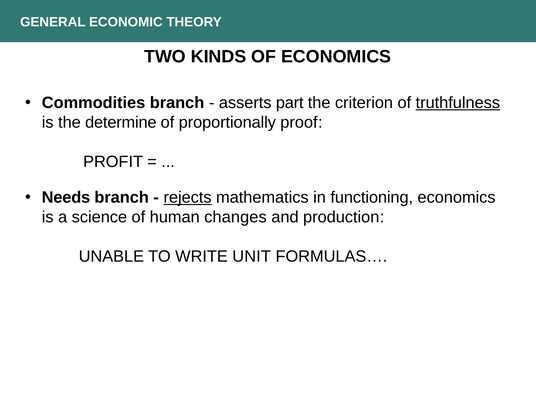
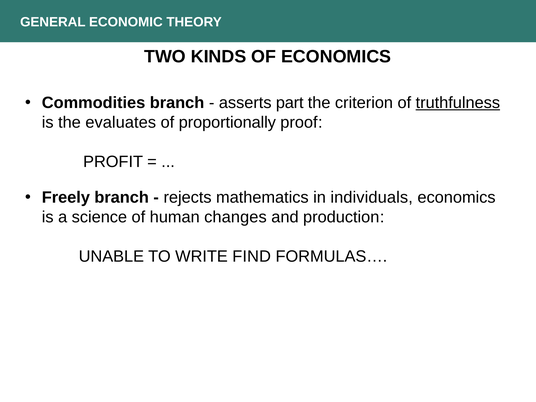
determine: determine -> evaluates (121, 123)
Needs: Needs -> Freely (66, 198)
rejects underline: present -> none (188, 198)
functioning: functioning -> individuals (372, 198)
UNIT: UNIT -> FIND (252, 256)
